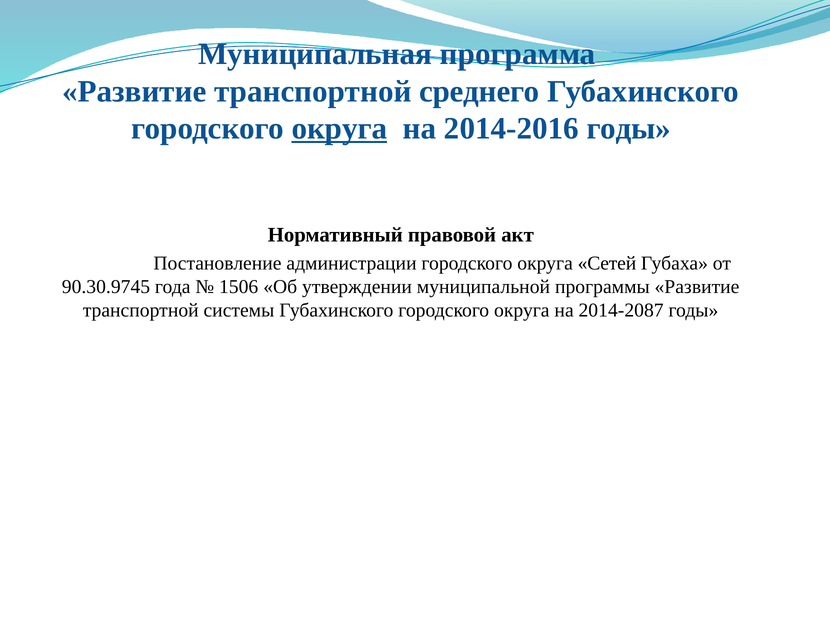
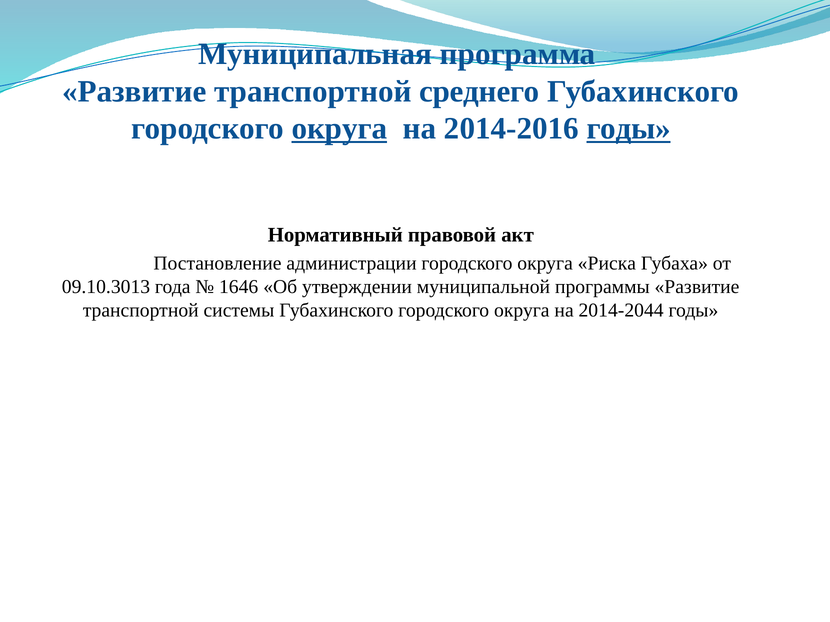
годы underline: none -> present (629, 129)
Сетей: Сетей -> Риска (607, 263)
90.30.9745: 90.30.9745 -> 09.10.3013 (106, 287)
1506: 1506 -> 1646 (239, 287)
2014-2087: 2014-2087 -> 2014-2044 (621, 310)
